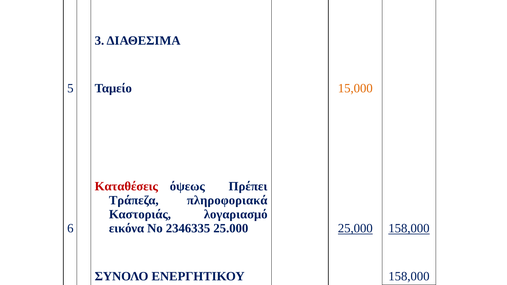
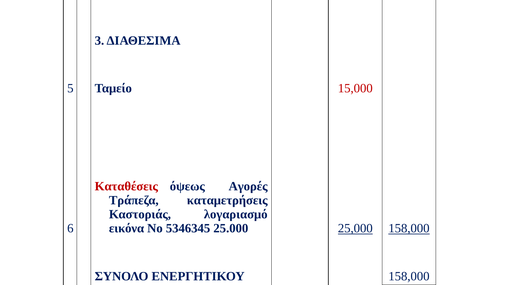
15,000 colour: orange -> red (355, 89)
Πρέπει: Πρέπει -> Αγορές (248, 187)
πληροφοριακά: πληροφοριακά -> καταμετρήσεις (227, 201)
2346335: 2346335 -> 5346345 (188, 229)
